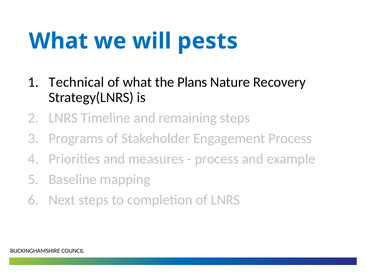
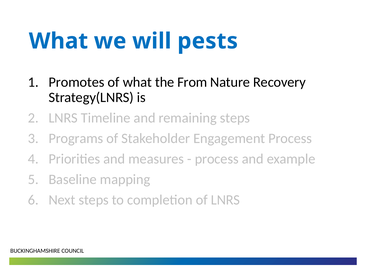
Technical: Technical -> Promotes (77, 82)
Plans: Plans -> From (192, 82)
